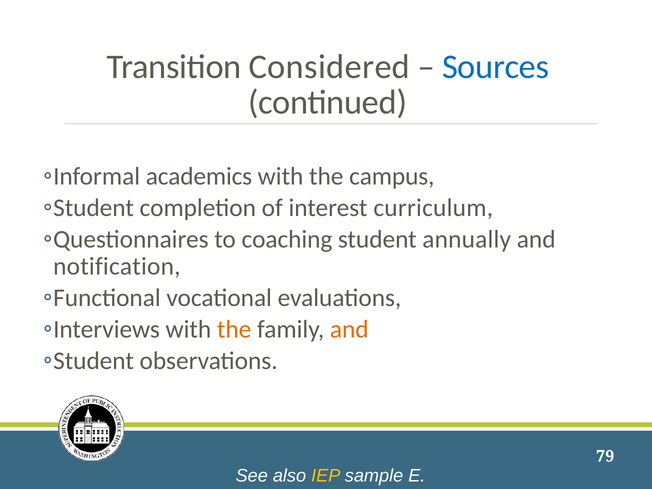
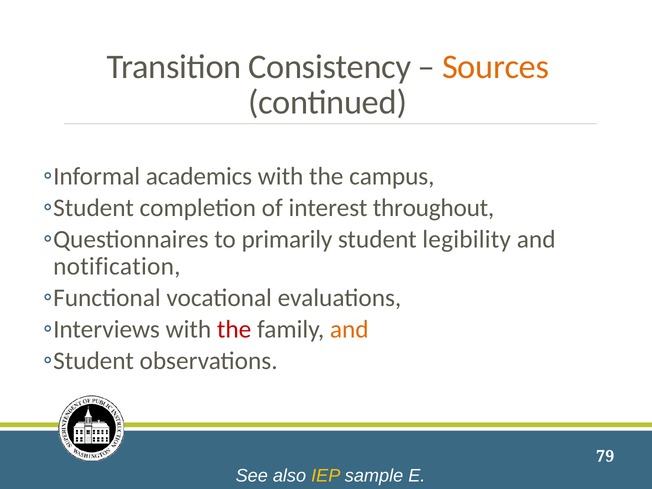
Considered: Considered -> Consistency (330, 67)
Sources colour: blue -> orange (496, 67)
curriculum: curriculum -> throughout (434, 208)
coaching: coaching -> primarily (287, 239)
annually: annually -> legibility (467, 239)
the colour: orange -> red (234, 330)
